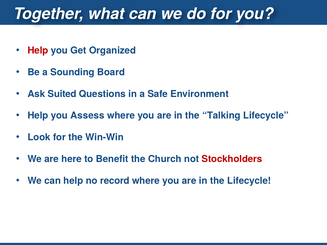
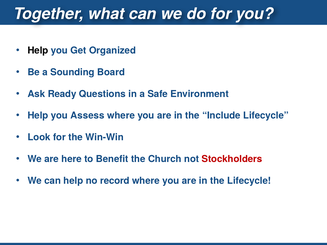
Help colour: red -> black (38, 51)
Suited: Suited -> Ready (62, 94)
Talking: Talking -> Include (221, 116)
